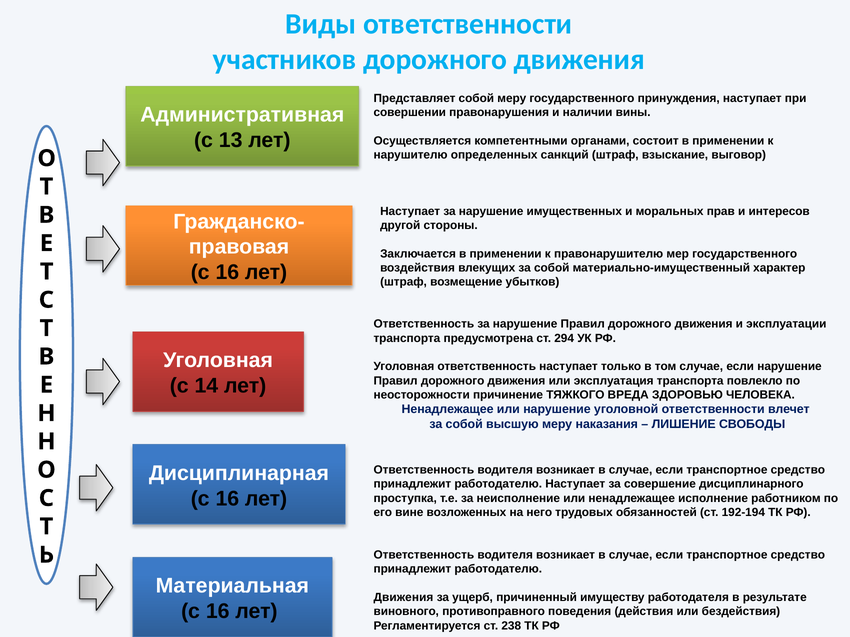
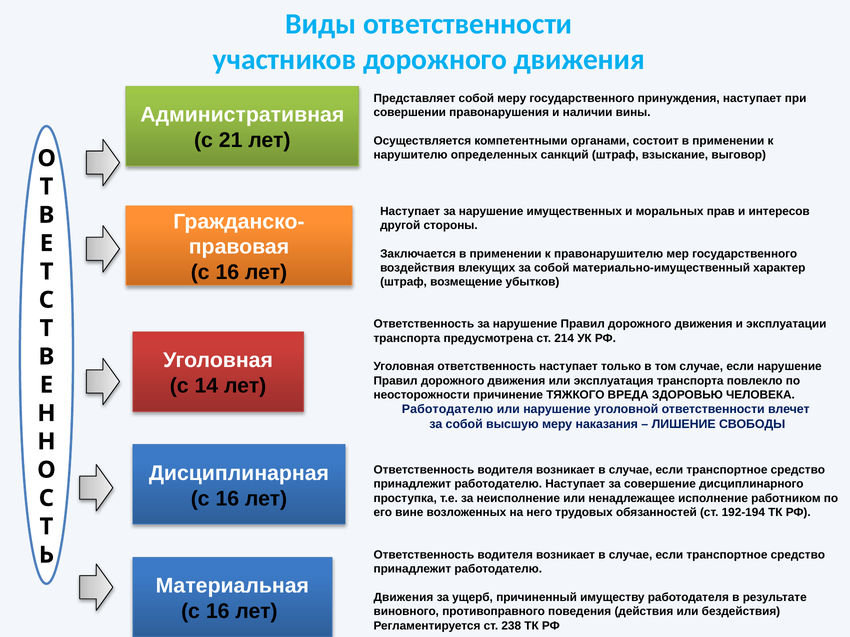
13: 13 -> 21 (231, 140)
294: 294 -> 214 (564, 338)
Ненадлежащее: Ненадлежащее -> Работодателю (448, 410)
